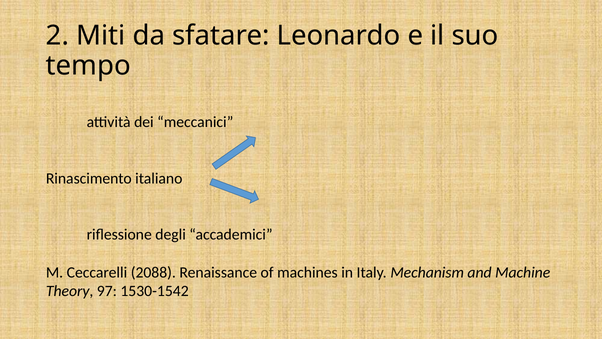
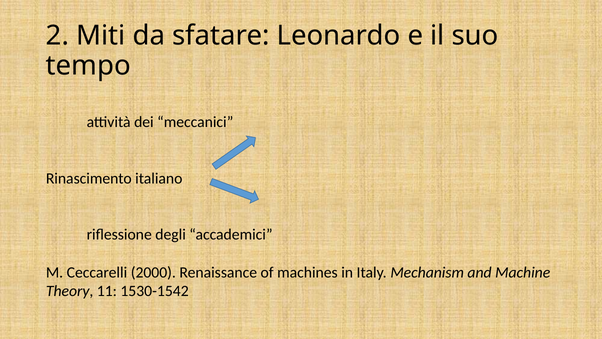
2088: 2088 -> 2000 (153, 272)
97: 97 -> 11 (107, 291)
